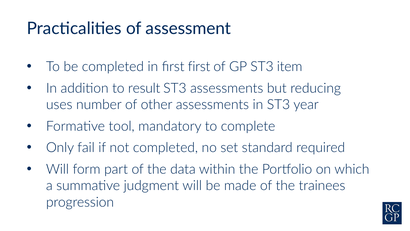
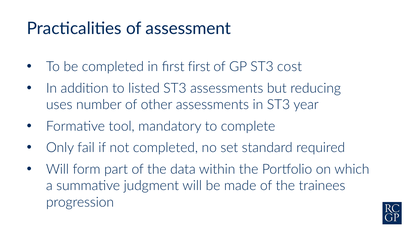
item: item -> cost (289, 67)
result: result -> listed (144, 88)
